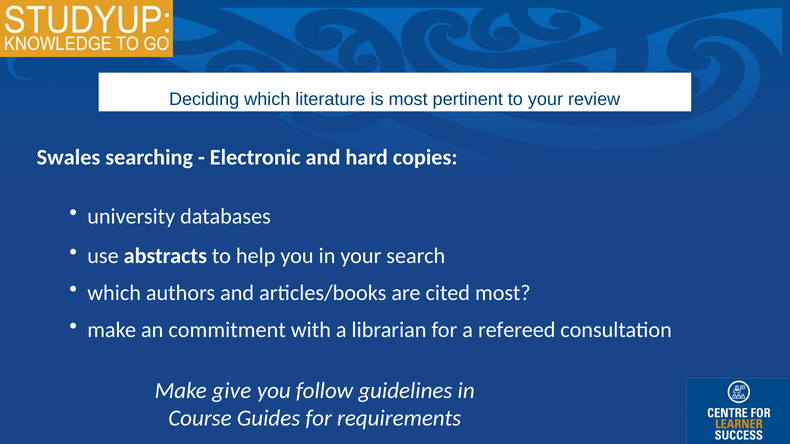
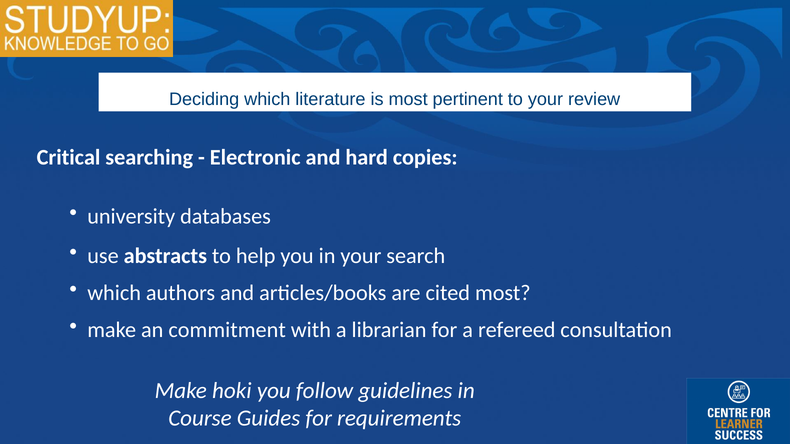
Swales: Swales -> Critical (69, 157)
give: give -> hoki (232, 391)
